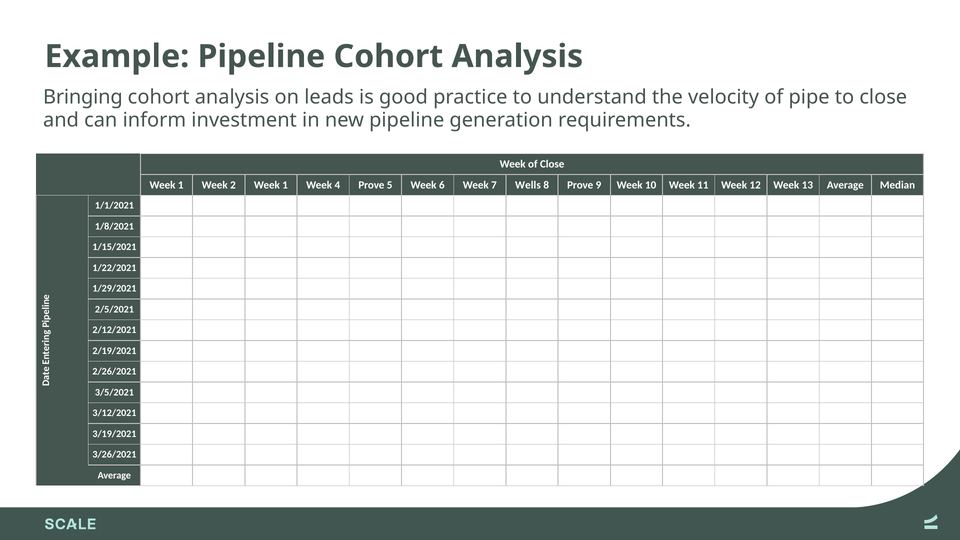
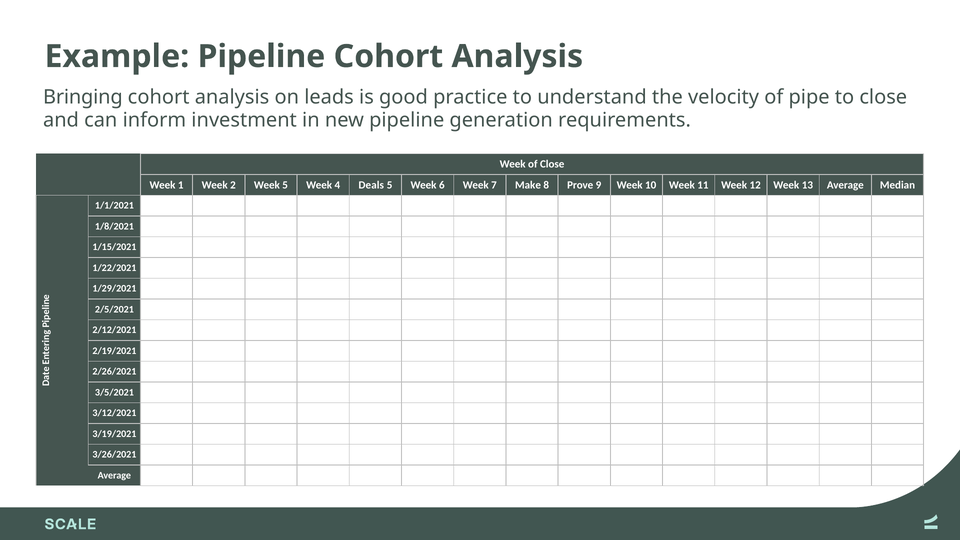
2 Week 1: 1 -> 5 (285, 185)
4 Prove: Prove -> Deals (371, 185)
Wells: Wells -> Make (528, 185)
